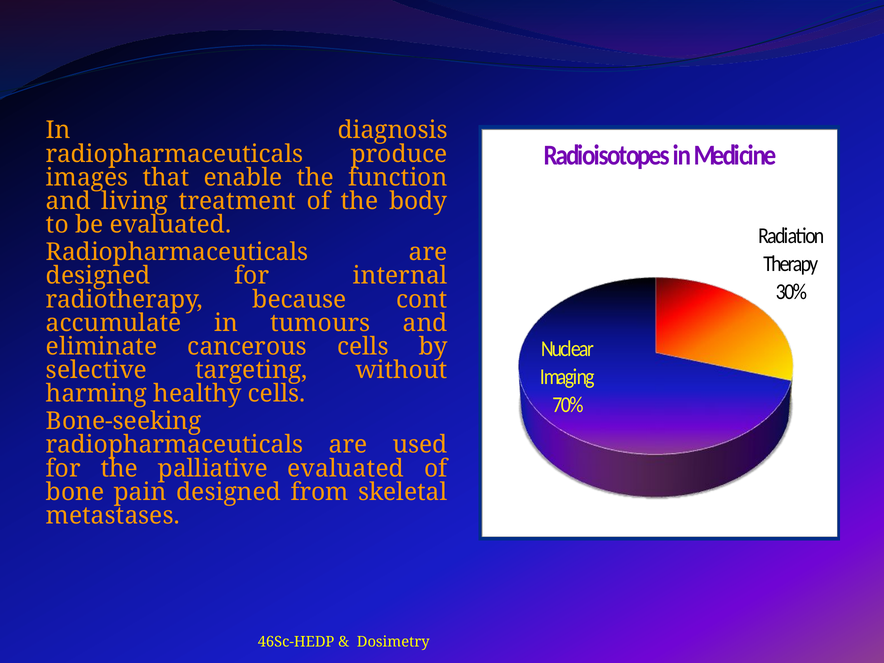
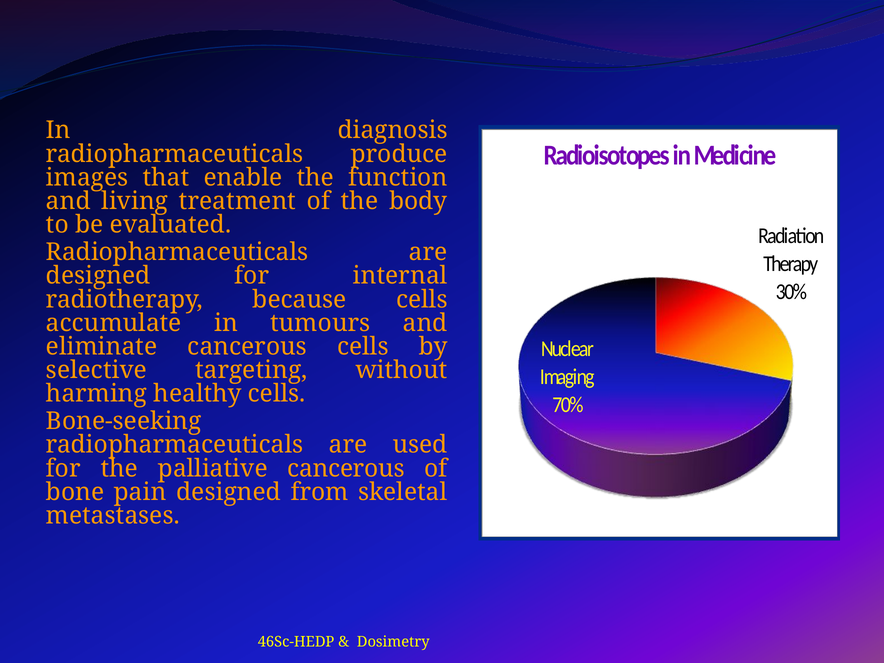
because cont: cont -> cells (422, 299)
palliative evaluated: evaluated -> cancerous (346, 468)
